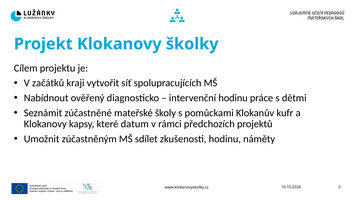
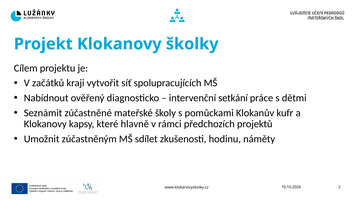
intervenční hodinu: hodinu -> setkání (233, 98)
datum: datum -> hlavně (135, 124)
